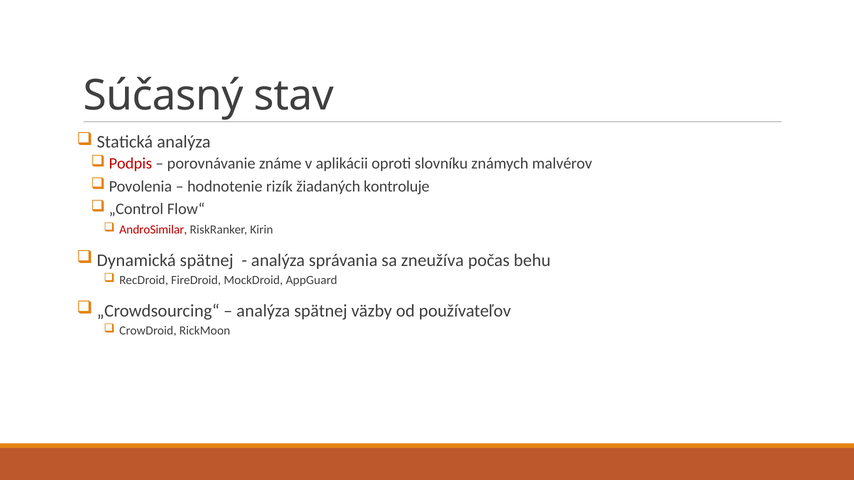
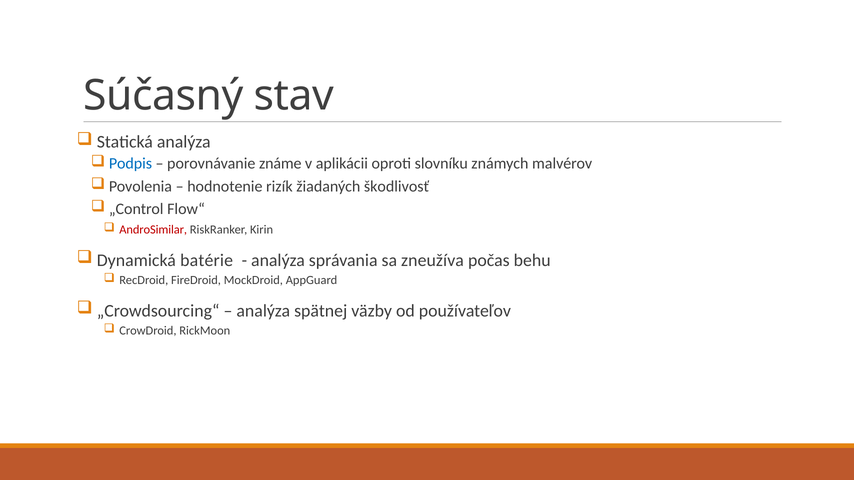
Podpis colour: red -> blue (130, 164)
kontroluje: kontroluje -> škodlivosť (397, 186)
Dynamická spätnej: spätnej -> batérie (207, 260)
